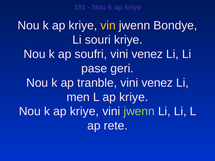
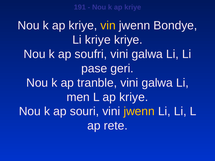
Li souri: souri -> kriye (98, 40)
soufri vini venez: venez -> galwa (147, 54)
tranble vini venez: venez -> galwa (157, 83)
kriye: kriye -> souri (84, 112)
jwenn colour: light green -> yellow (139, 112)
